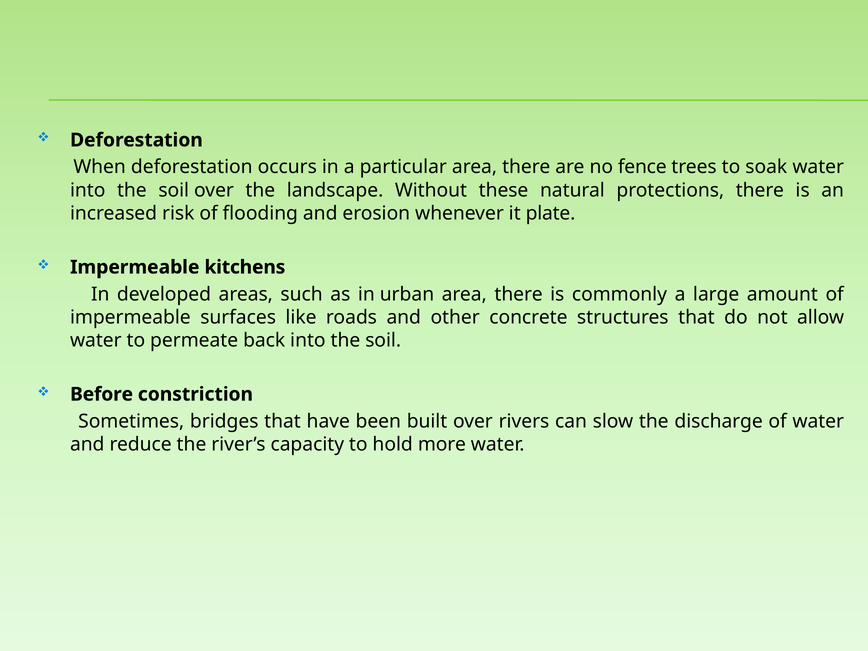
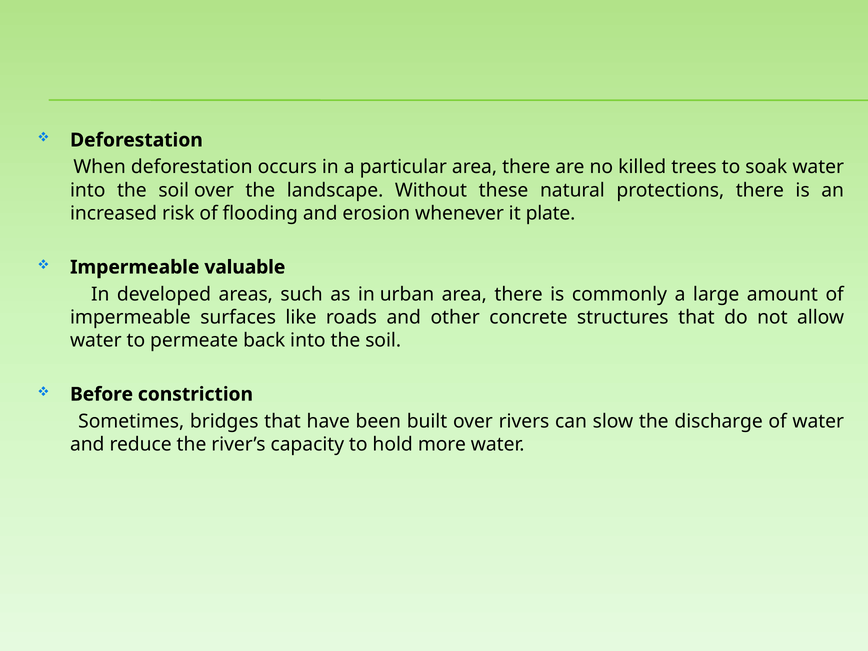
fence: fence -> killed (642, 167)
kitchens: kitchens -> valuable (245, 267)
